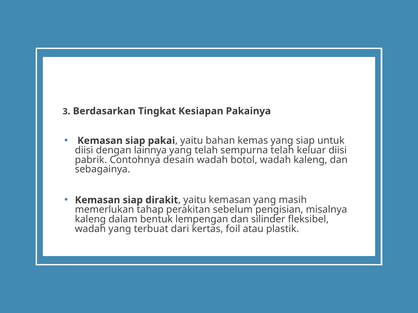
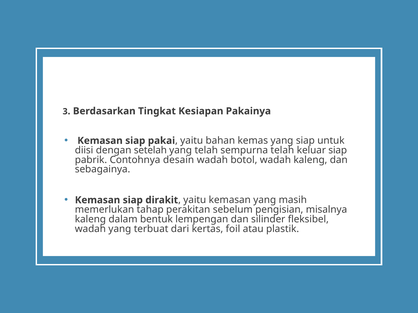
lainnya: lainnya -> setelah (150, 150)
keluar diisi: diisi -> siap (338, 150)
